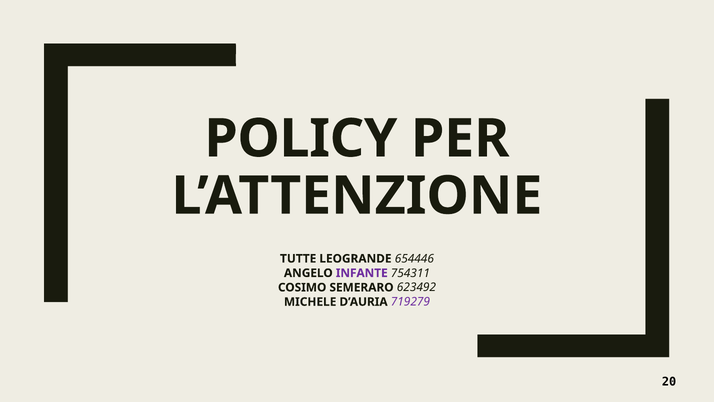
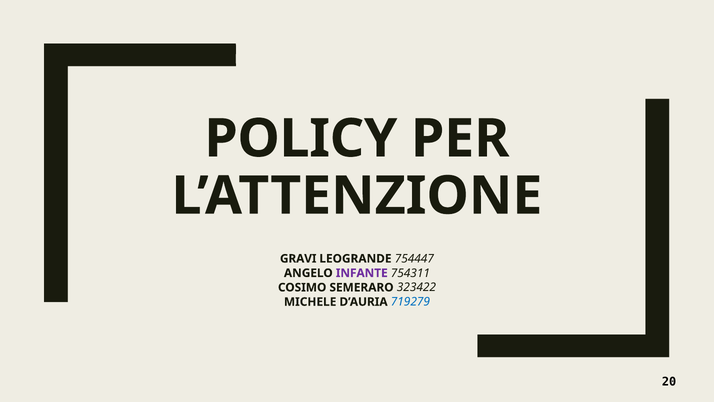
TUTTE: TUTTE -> GRAVI (298, 258)
654446: 654446 -> 754447 (414, 258)
623492: 623492 -> 323422 (416, 287)
719279 colour: purple -> blue (410, 302)
